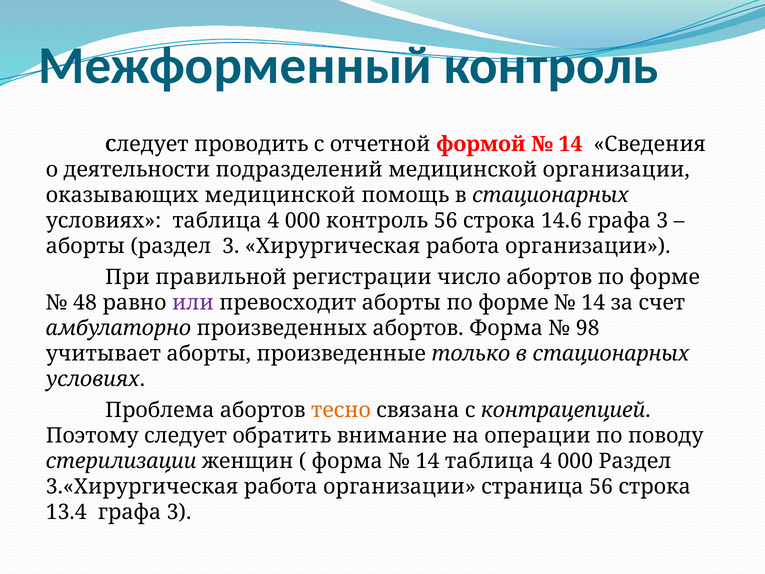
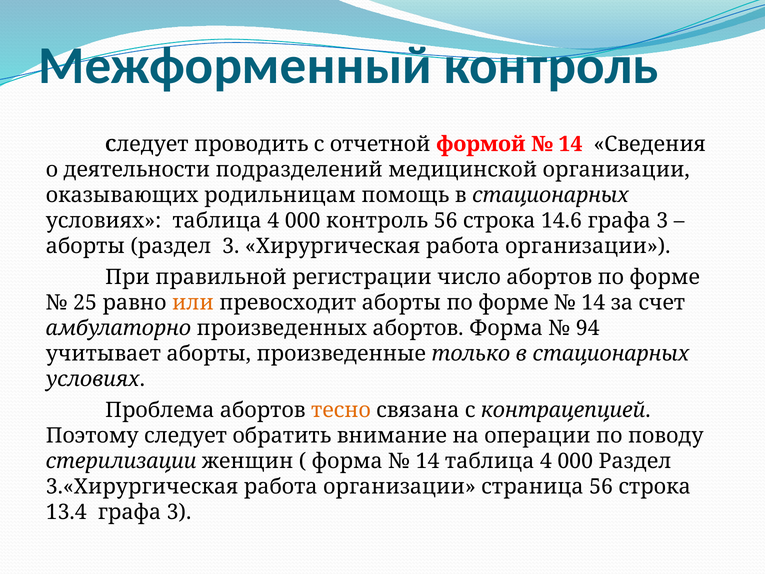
оказывающих медицинской: медицинской -> родильницам (280, 195)
48: 48 -> 25 (85, 303)
или colour: purple -> orange (193, 303)
98: 98 -> 94 (588, 328)
